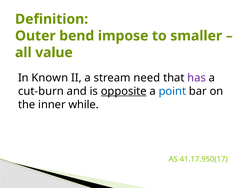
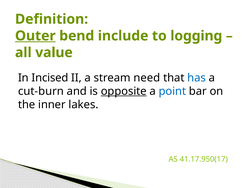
Outer underline: none -> present (35, 36)
impose: impose -> include (123, 36)
smaller: smaller -> logging (196, 36)
Known: Known -> Incised (50, 78)
has colour: purple -> blue (197, 78)
while: while -> lakes (84, 105)
